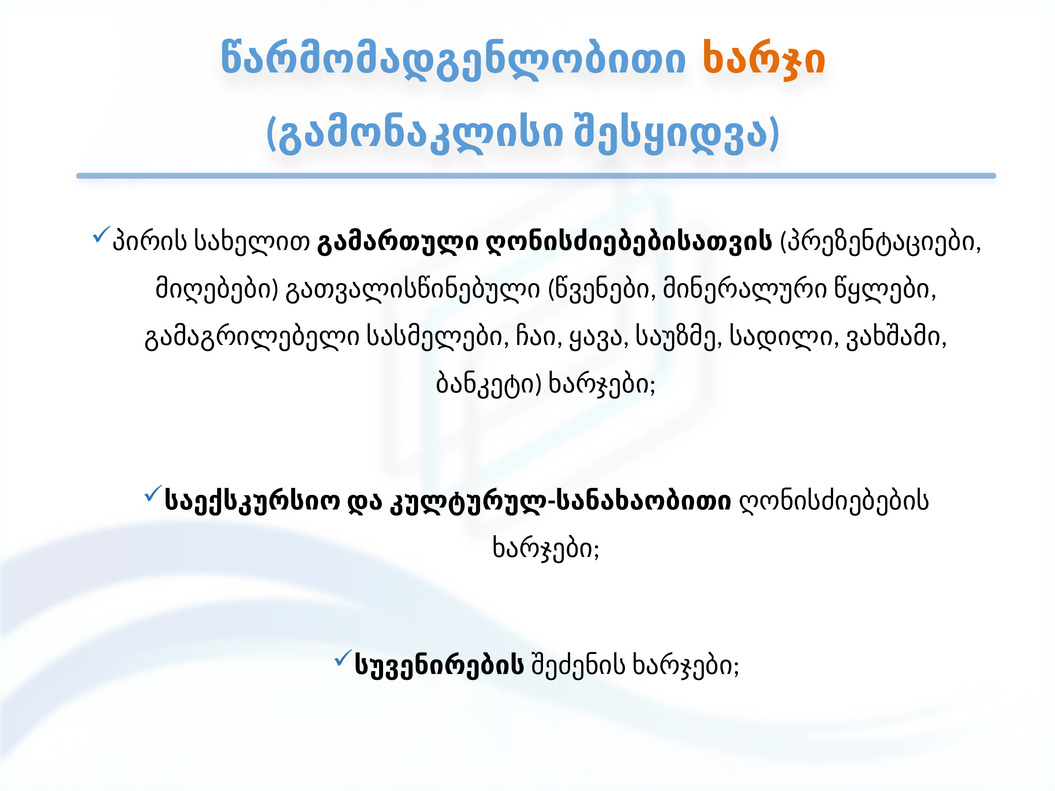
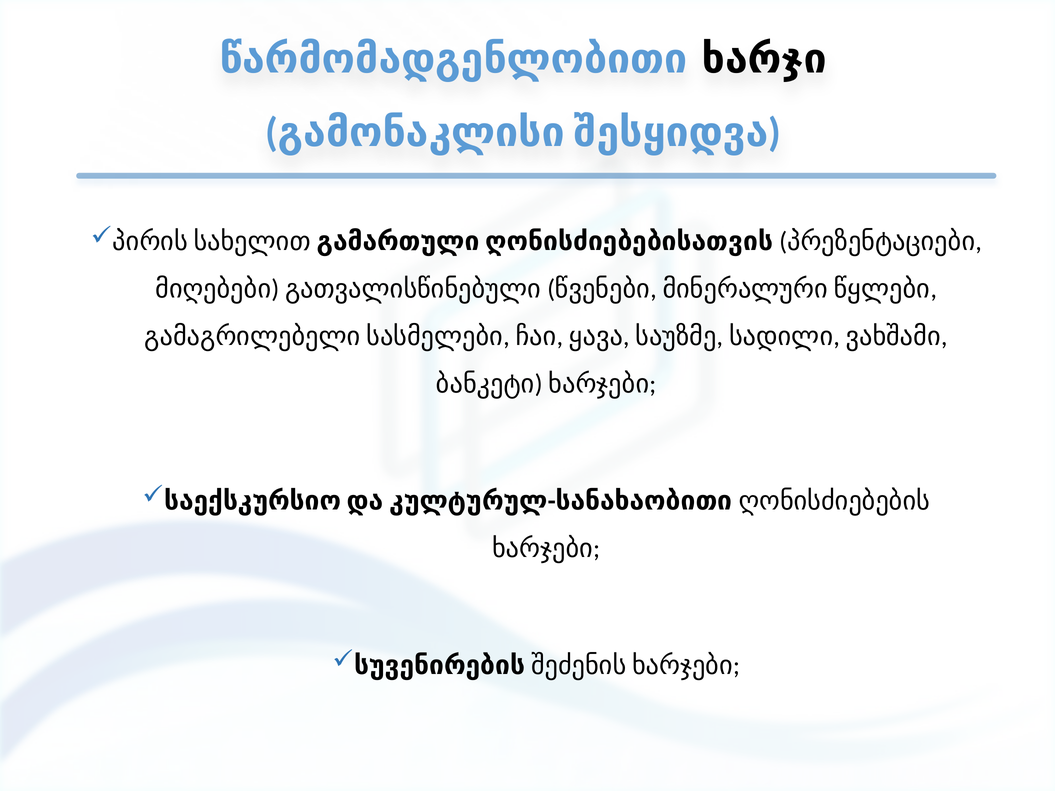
ხარჯი colour: orange -> black (764, 59)
